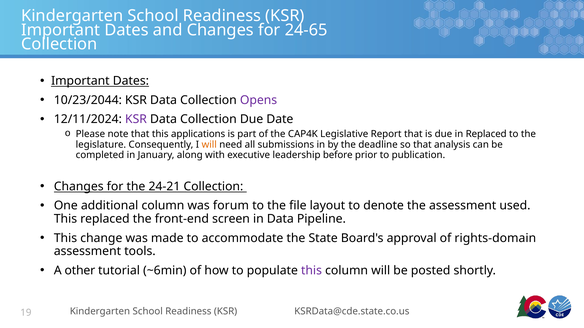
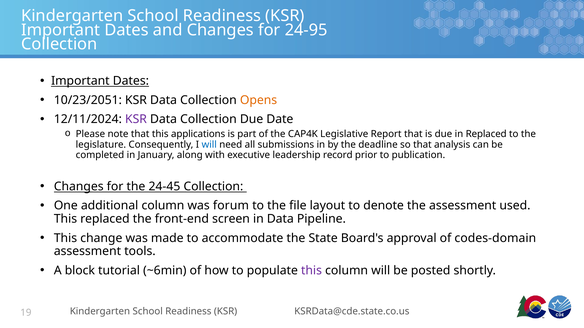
24-65: 24-65 -> 24-95 (306, 30)
10/23/2044: 10/23/2044 -> 10/23/2051 (88, 100)
Opens colour: purple -> orange (259, 100)
will colour: orange -> blue (209, 145)
before: before -> record (338, 155)
24-21: 24-21 -> 24-45 (164, 187)
rights-domain: rights-domain -> codes-domain (495, 238)
other: other -> block (80, 271)
